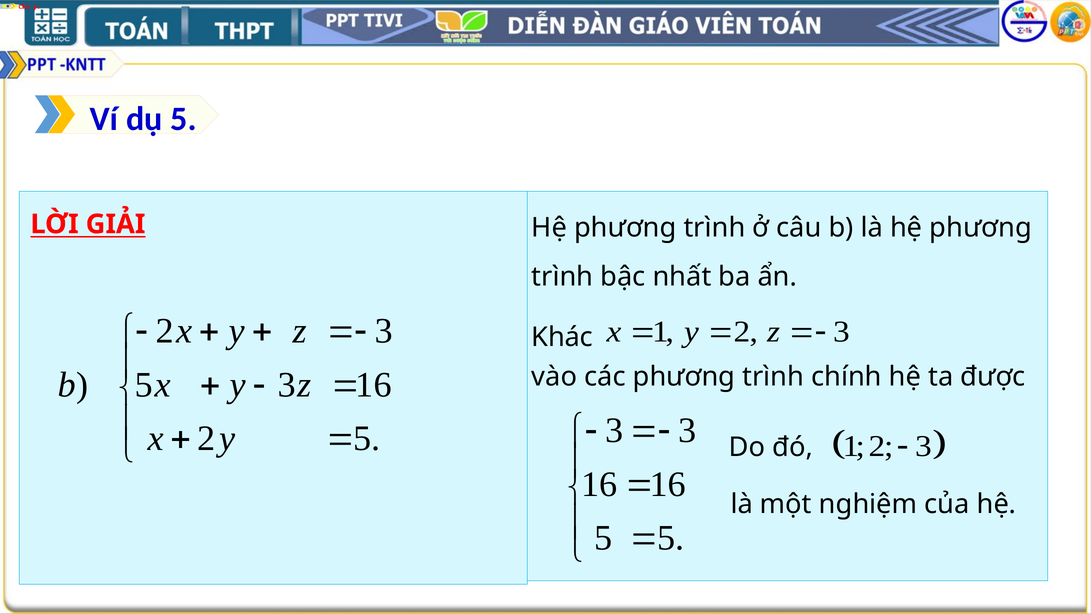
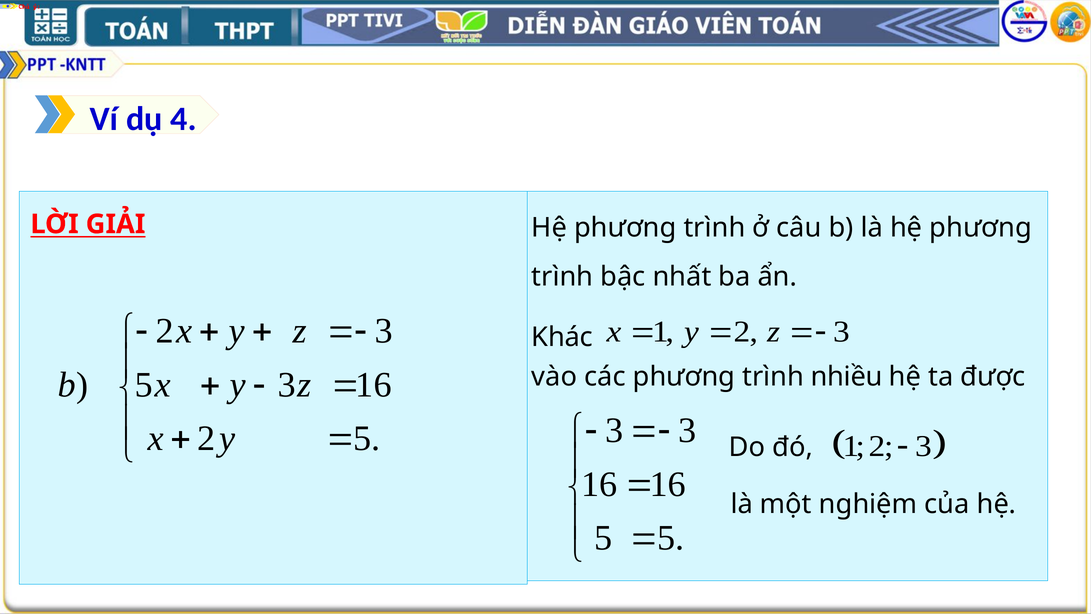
dụ 5: 5 -> 4 (183, 119)
chính: chính -> nhiều (847, 376)
